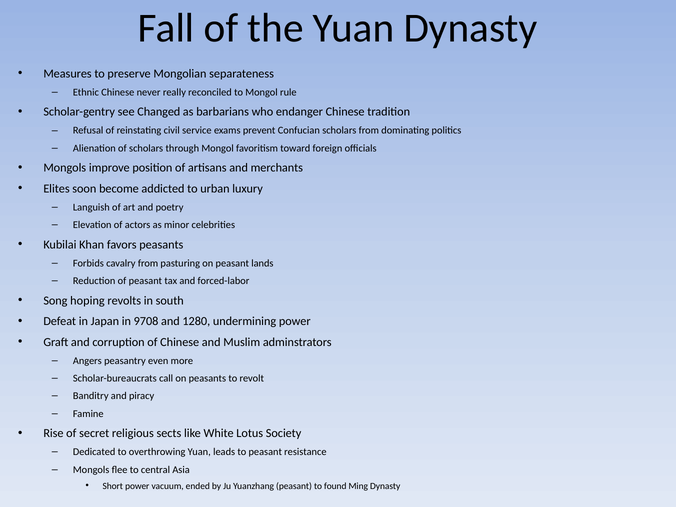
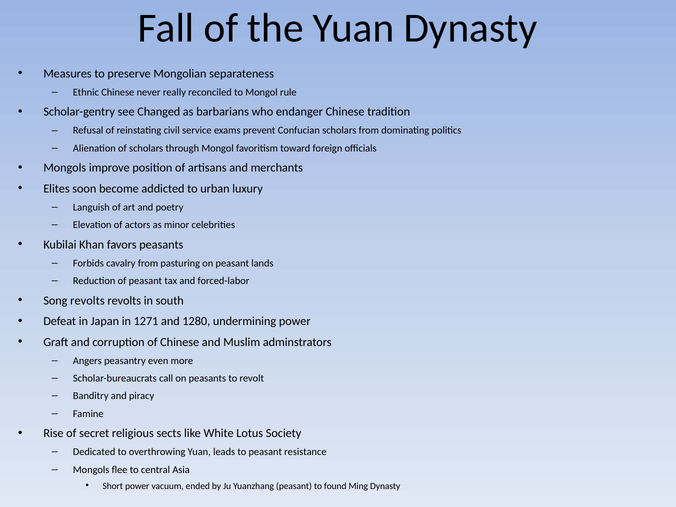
Song hoping: hoping -> revolts (87, 301)
9708: 9708 -> 1271 (146, 321)
